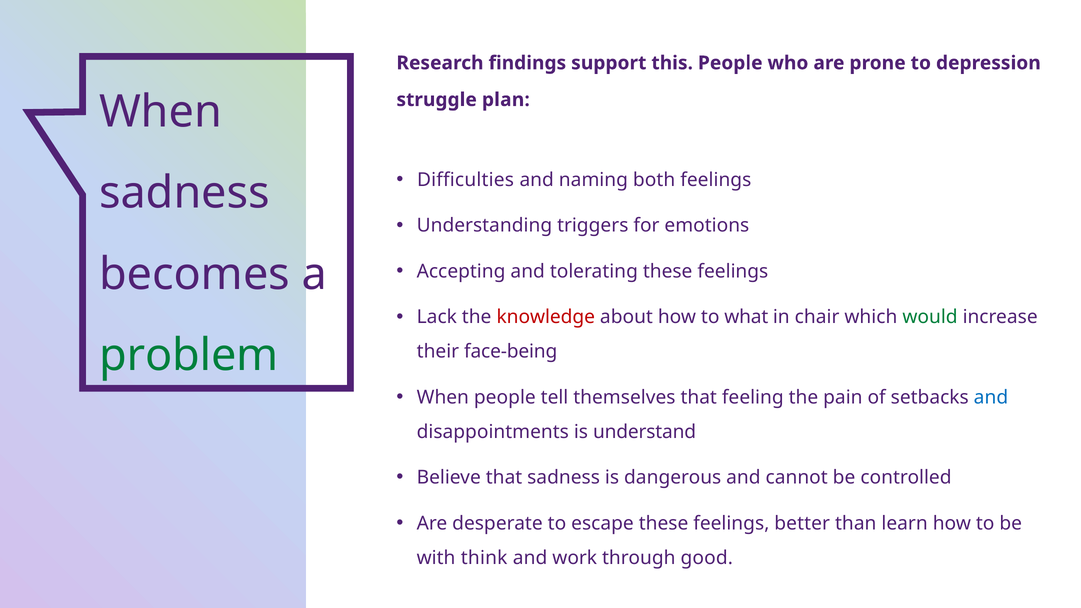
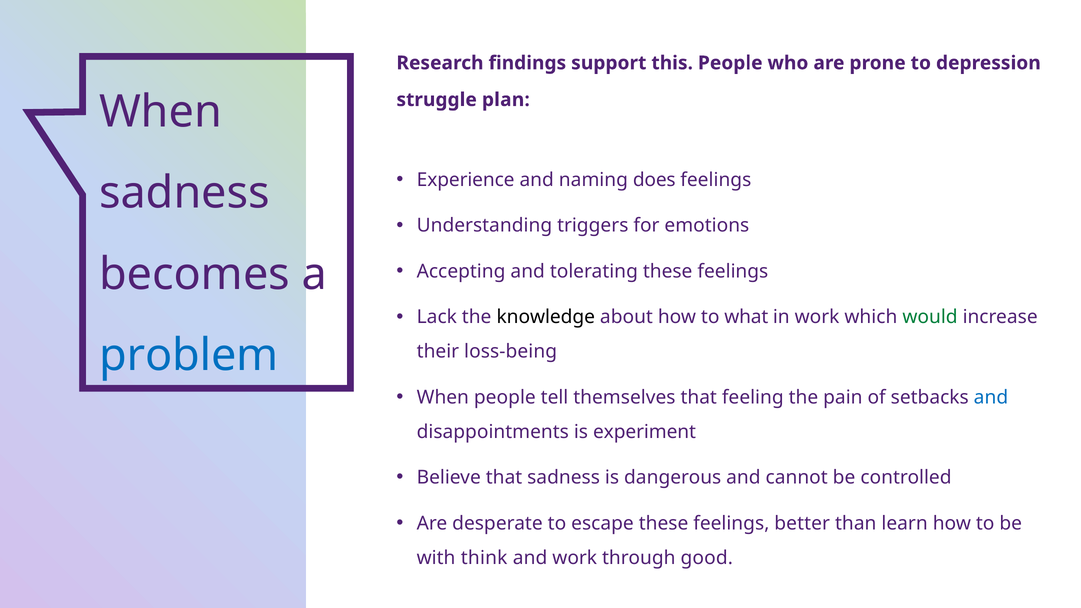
Difficulties: Difficulties -> Experience (466, 180)
both: both -> does (654, 180)
knowledge colour: red -> black (546, 317)
in chair: chair -> work (817, 317)
problem colour: green -> blue (189, 355)
face-being: face-being -> loss-being (511, 352)
understand: understand -> experiment (645, 432)
